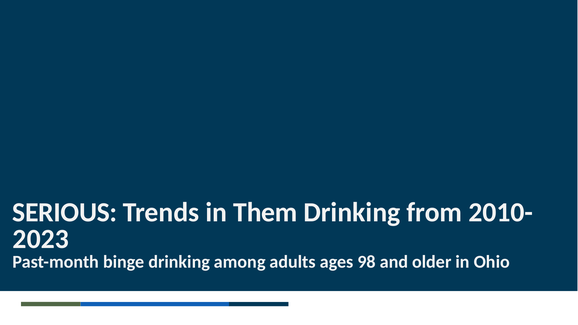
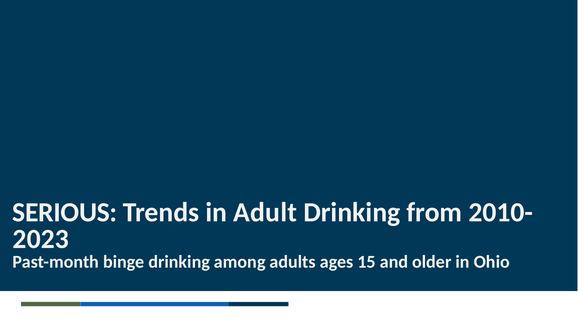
Them: Them -> Adult (265, 212)
98: 98 -> 15 (367, 262)
